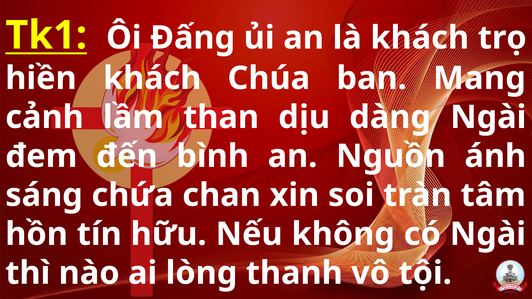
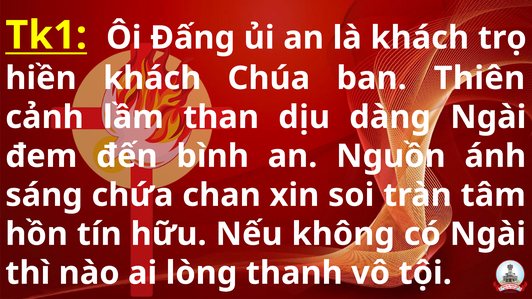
Mang: Mang -> Thiên (479, 78)
